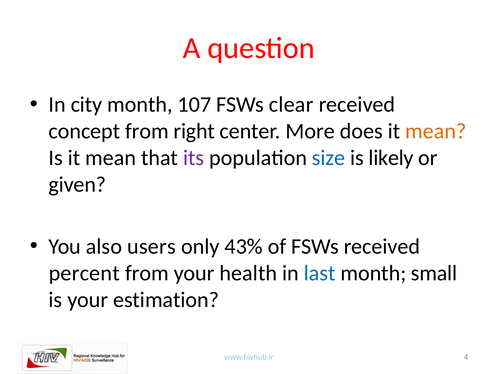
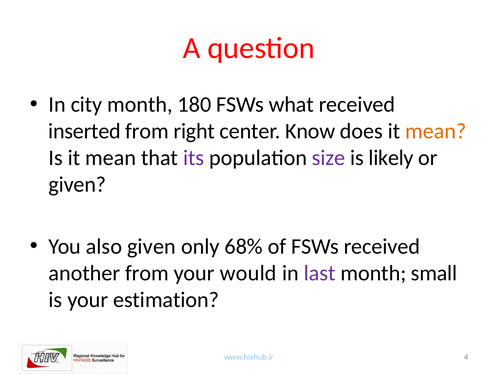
107: 107 -> 180 (194, 104)
clear: clear -> what (291, 104)
concept: concept -> inserted (84, 131)
More: More -> Know (310, 131)
size colour: blue -> purple (329, 158)
also users: users -> given (151, 246)
43%: 43% -> 68% (244, 246)
percent: percent -> another (84, 273)
health: health -> would (248, 273)
last colour: blue -> purple (320, 273)
